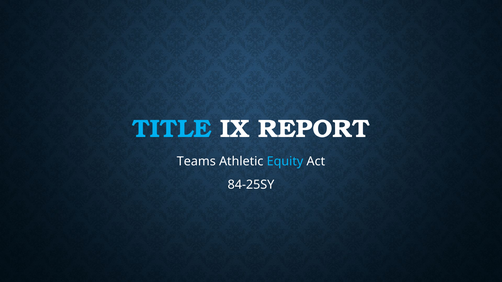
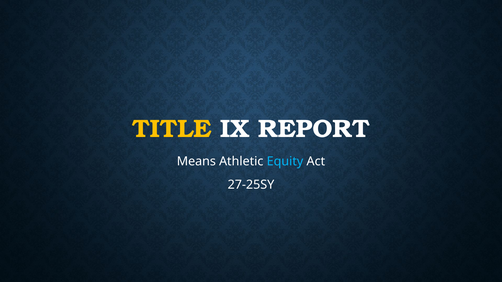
TITLE colour: light blue -> yellow (172, 129)
Teams: Teams -> Means (196, 162)
84-25SY: 84-25SY -> 27-25SY (251, 185)
